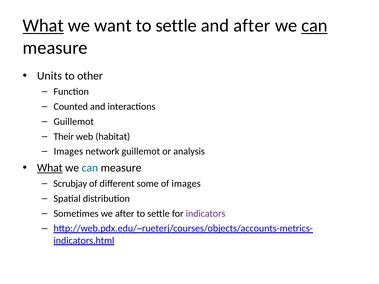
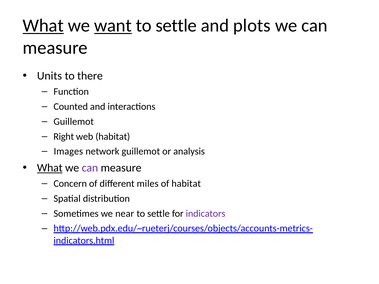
want underline: none -> present (113, 26)
and after: after -> plots (252, 26)
can underline: present -> none (314, 26)
other: other -> there (90, 76)
Their: Their -> Right (64, 137)
can colour: blue -> purple (90, 168)
Scrubjay: Scrubjay -> Concern (70, 184)
some: some -> miles (148, 184)
of images: images -> habitat (186, 184)
we after: after -> near (125, 214)
